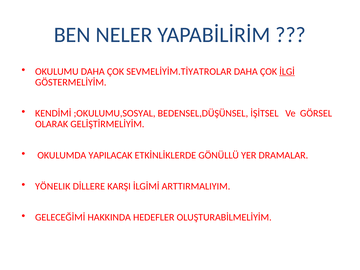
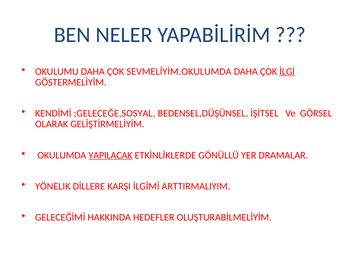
SEVMELİYİM.TİYATROLAR: SEVMELİYİM.TİYATROLAR -> SEVMELİYİM.OKULUMDA (179, 72)
;OKULUMU,SOSYAL: ;OKULUMU,SOSYAL -> ;GELECEĞE,SOSYAL (114, 113)
YAPILACAK underline: none -> present (110, 155)
